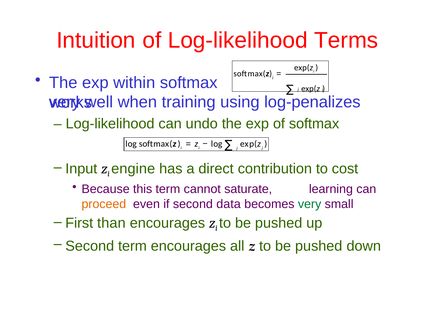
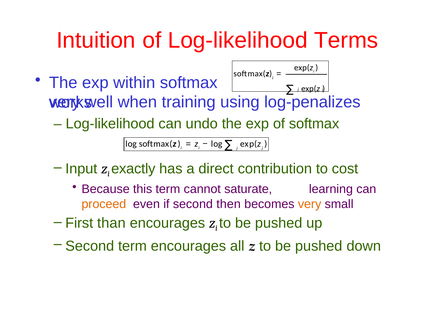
engine: engine -> exactly (133, 169)
data: data -> then (229, 204)
very colour: green -> orange (310, 204)
